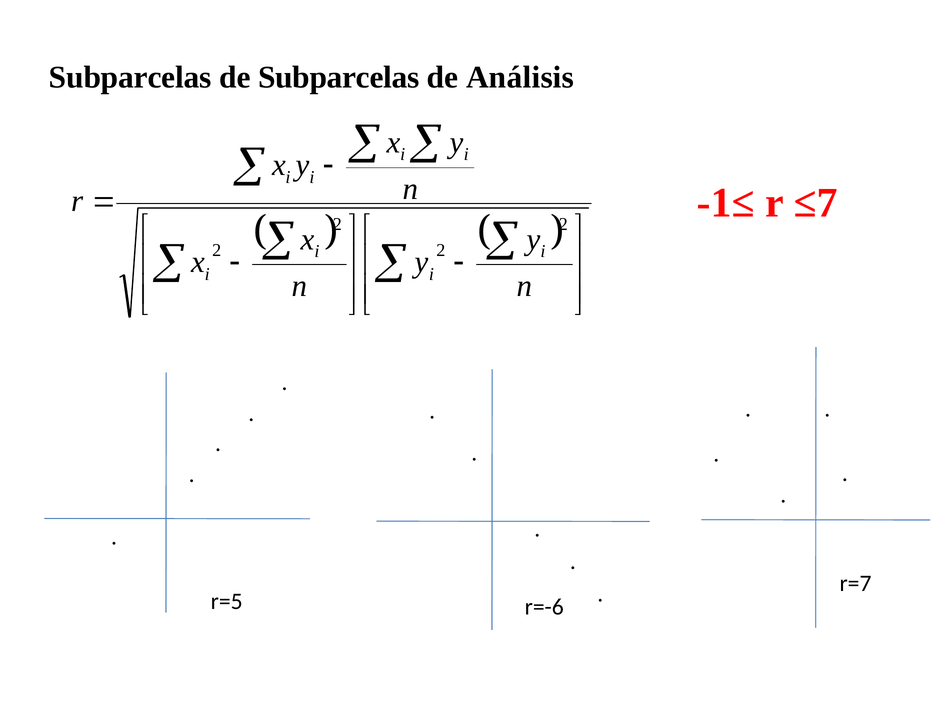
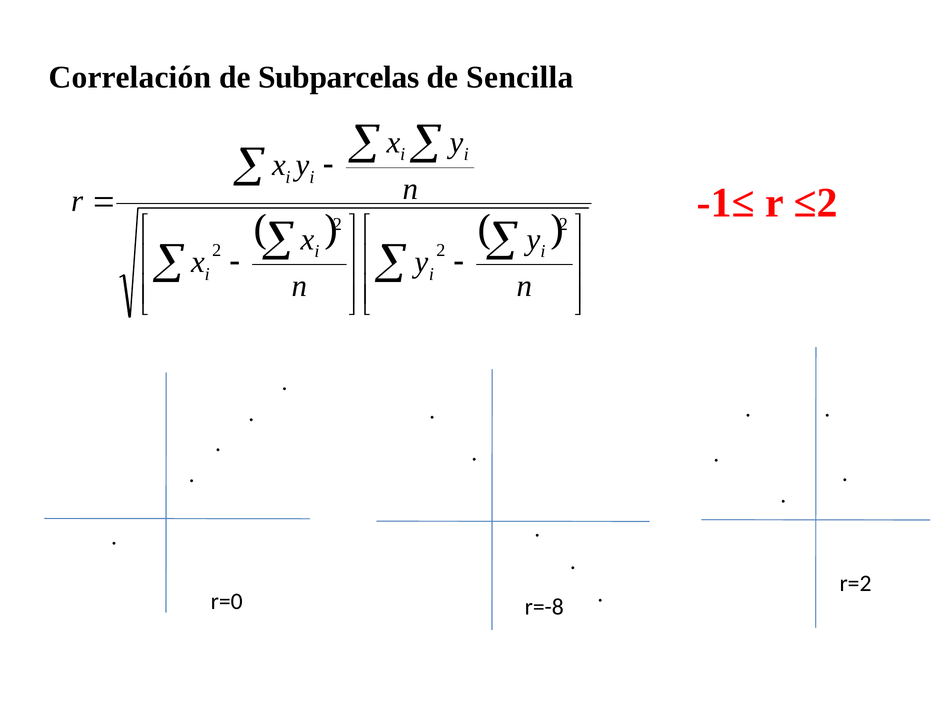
Subparcelas: Subparcelas -> Correlación (130, 77)
Análisis: Análisis -> Sencilla (520, 77)
≤7: ≤7 -> ≤2 (816, 203)
r=7: r=7 -> r=2 (855, 583)
r=5: r=5 -> r=0 (227, 601)
r=-6: r=-6 -> r=-8 (544, 607)
